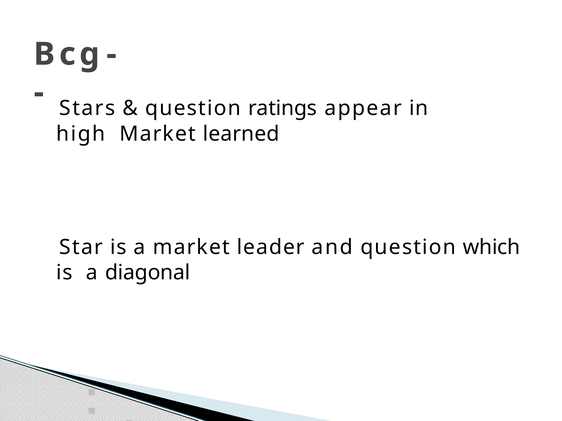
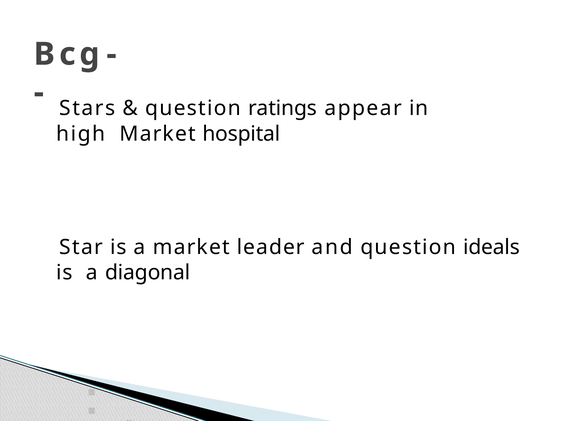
learned: learned -> hospital (241, 134)
which: which -> ideals (492, 247)
